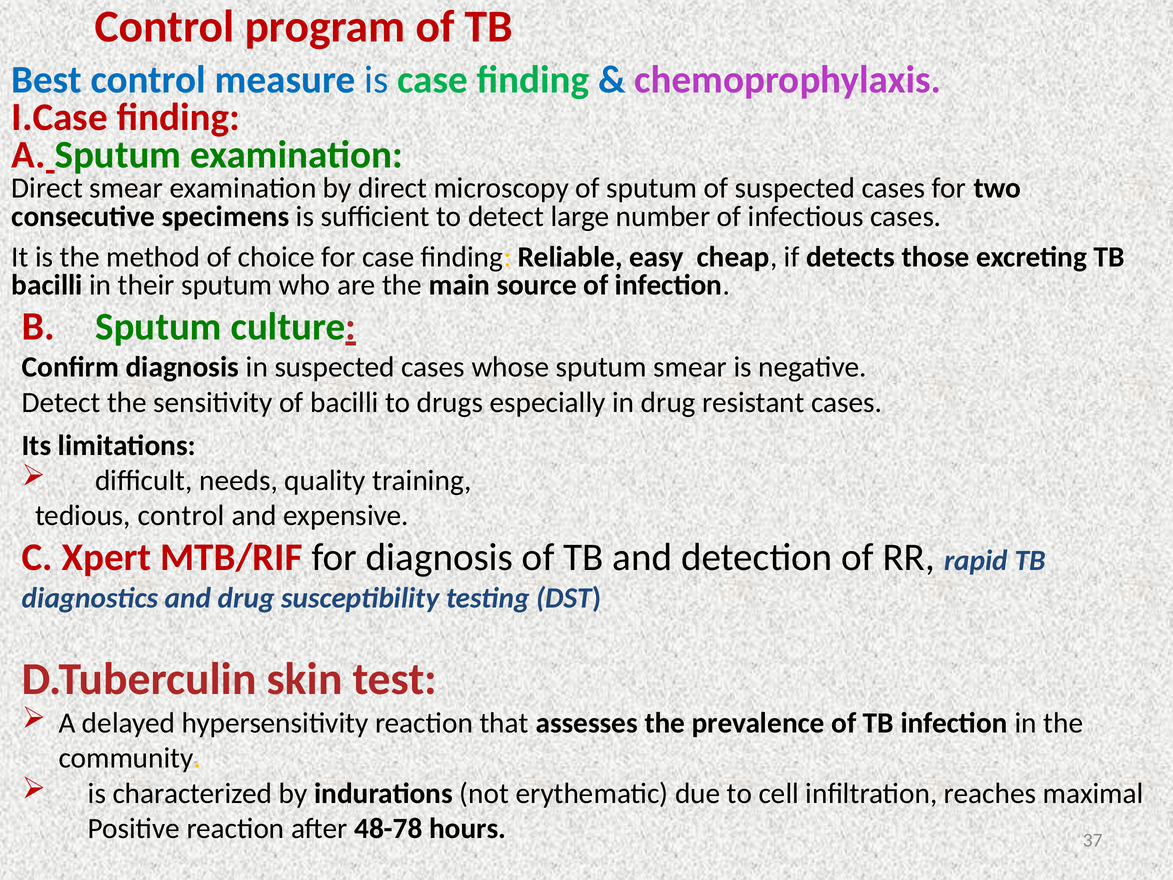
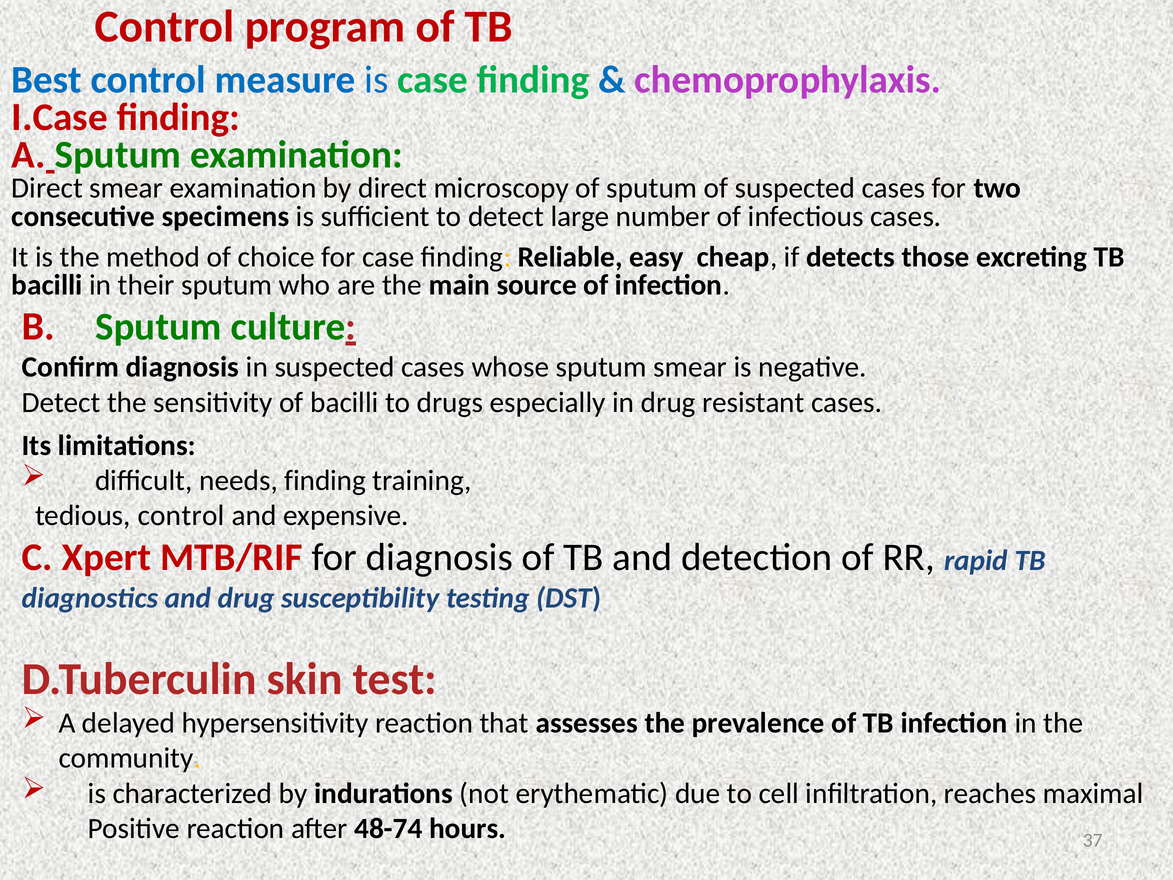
needs quality: quality -> finding (325, 480)
48-78: 48-78 -> 48-74 (388, 828)
